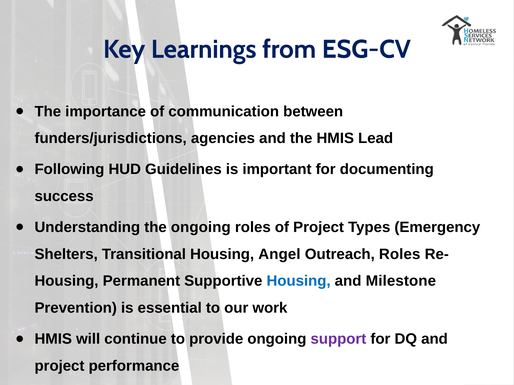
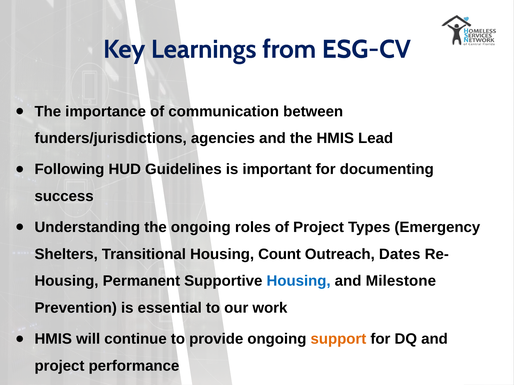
Angel: Angel -> Count (280, 254)
Outreach Roles: Roles -> Dates (400, 254)
support colour: purple -> orange (338, 339)
